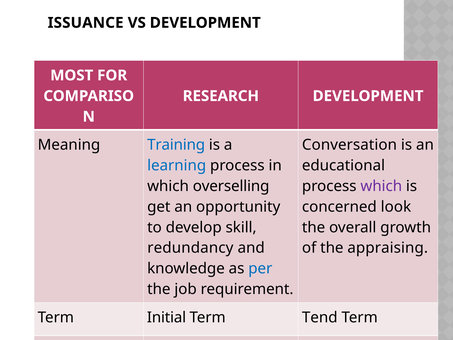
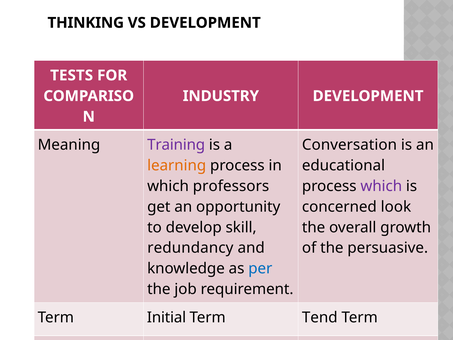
ISSUANCE: ISSUANCE -> THINKING (86, 23)
MOST: MOST -> TESTS (72, 75)
RESEARCH: RESEARCH -> INDUSTRY (221, 96)
Training colour: blue -> purple (176, 145)
learning colour: blue -> orange (177, 165)
overselling: overselling -> professors (231, 186)
appraising: appraising -> persuasive (388, 248)
